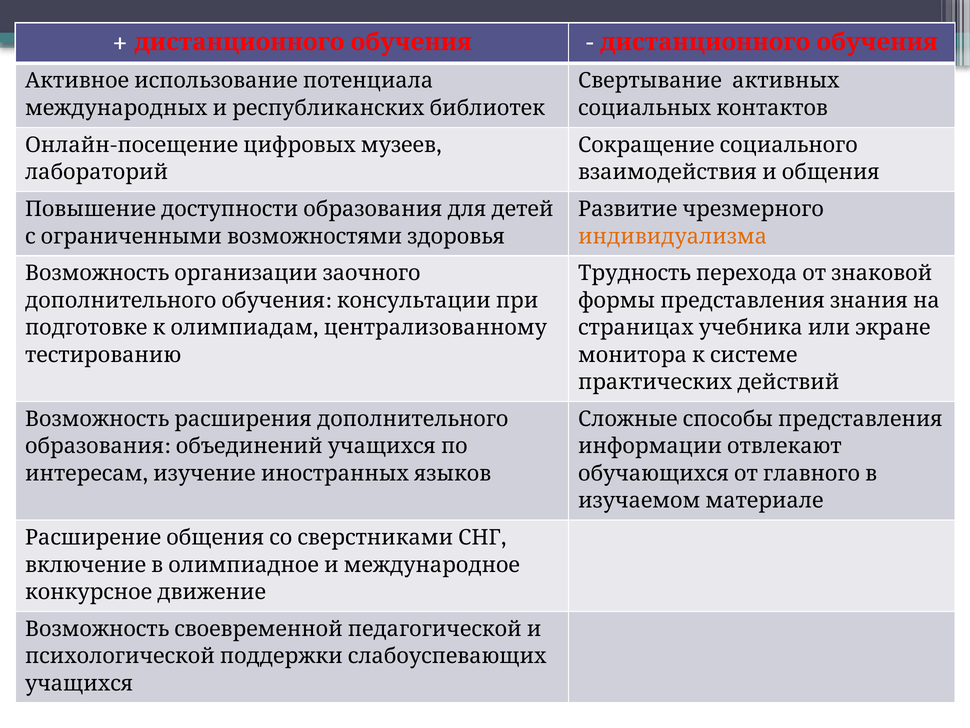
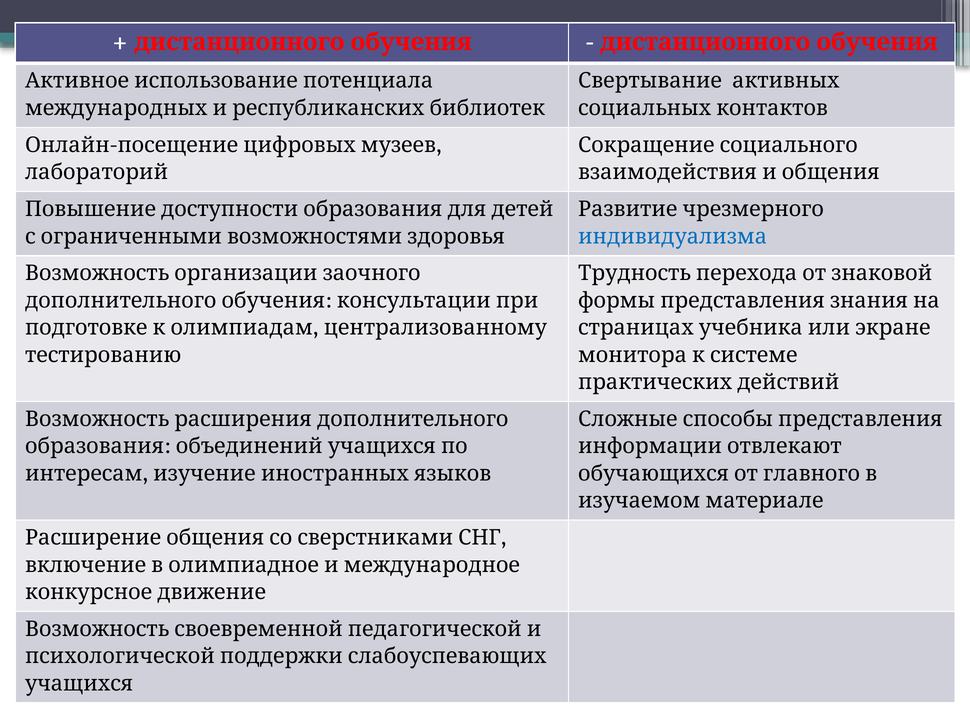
индивидуализма colour: orange -> blue (673, 236)
